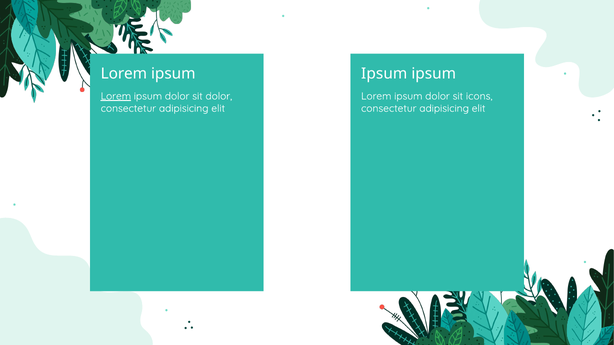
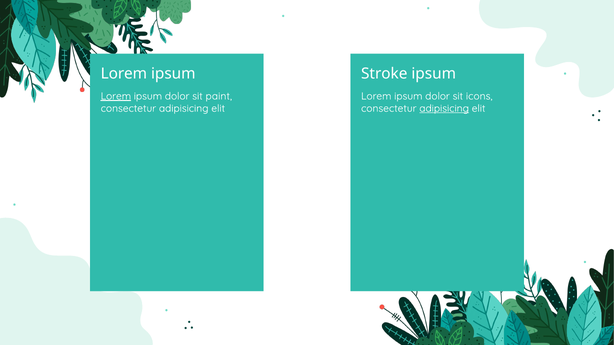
Ipsum: Ipsum -> Stroke (384, 74)
sit dolor: dolor -> paint (219, 96)
adipisicing underline: none -> present (444, 108)
